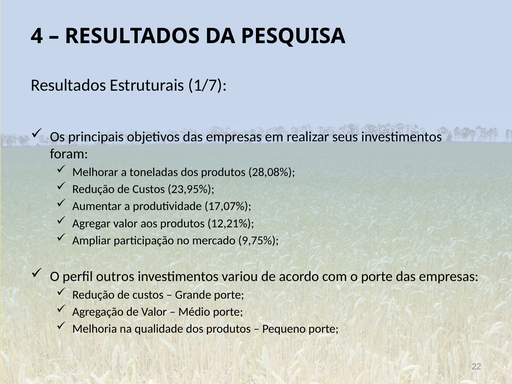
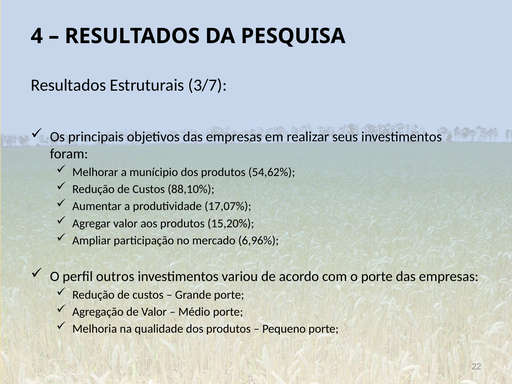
1/7: 1/7 -> 3/7 (208, 85)
toneladas: toneladas -> munícipio (154, 172)
28,08%: 28,08% -> 54,62% (272, 172)
23,95%: 23,95% -> 88,10% (191, 189)
12,21%: 12,21% -> 15,20% (231, 223)
9,75%: 9,75% -> 6,96% (259, 240)
